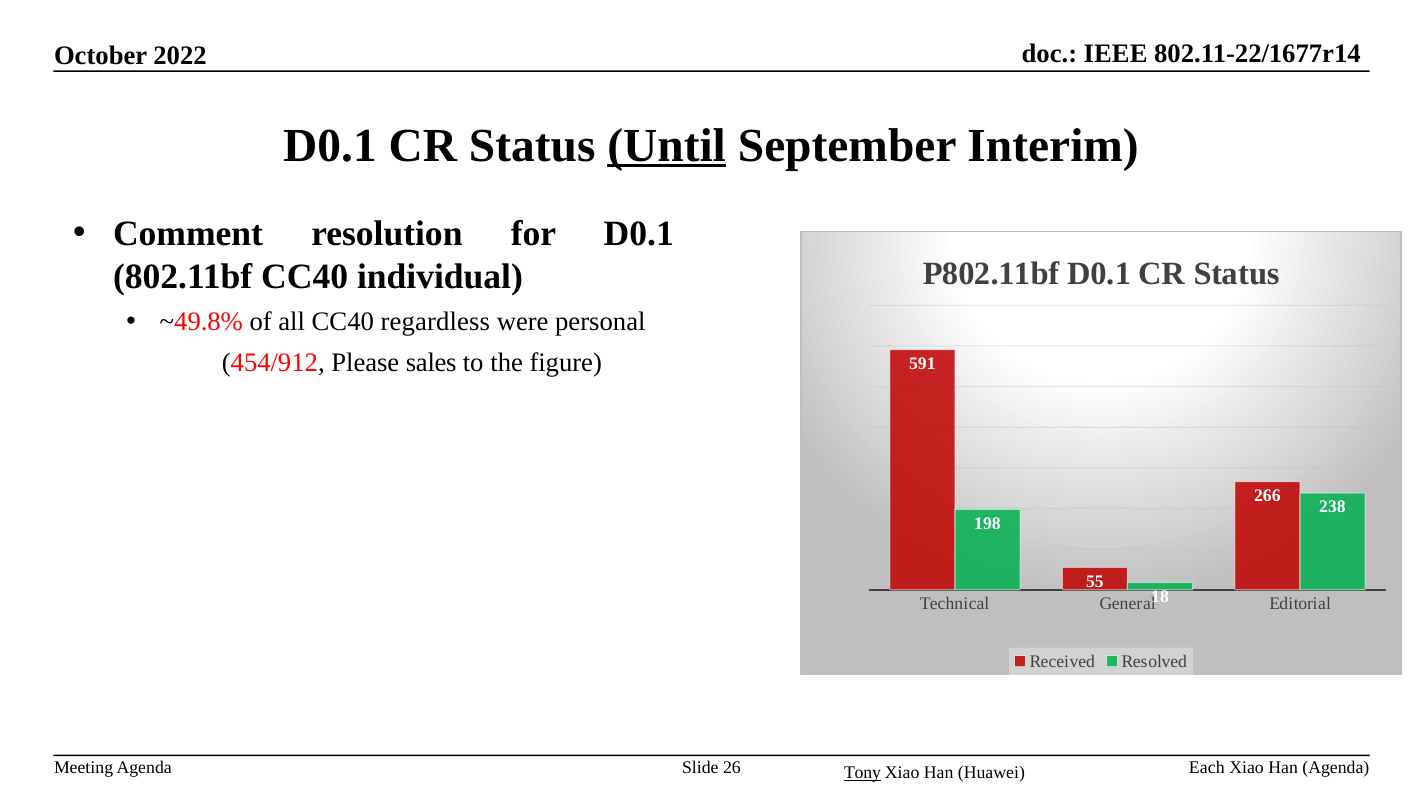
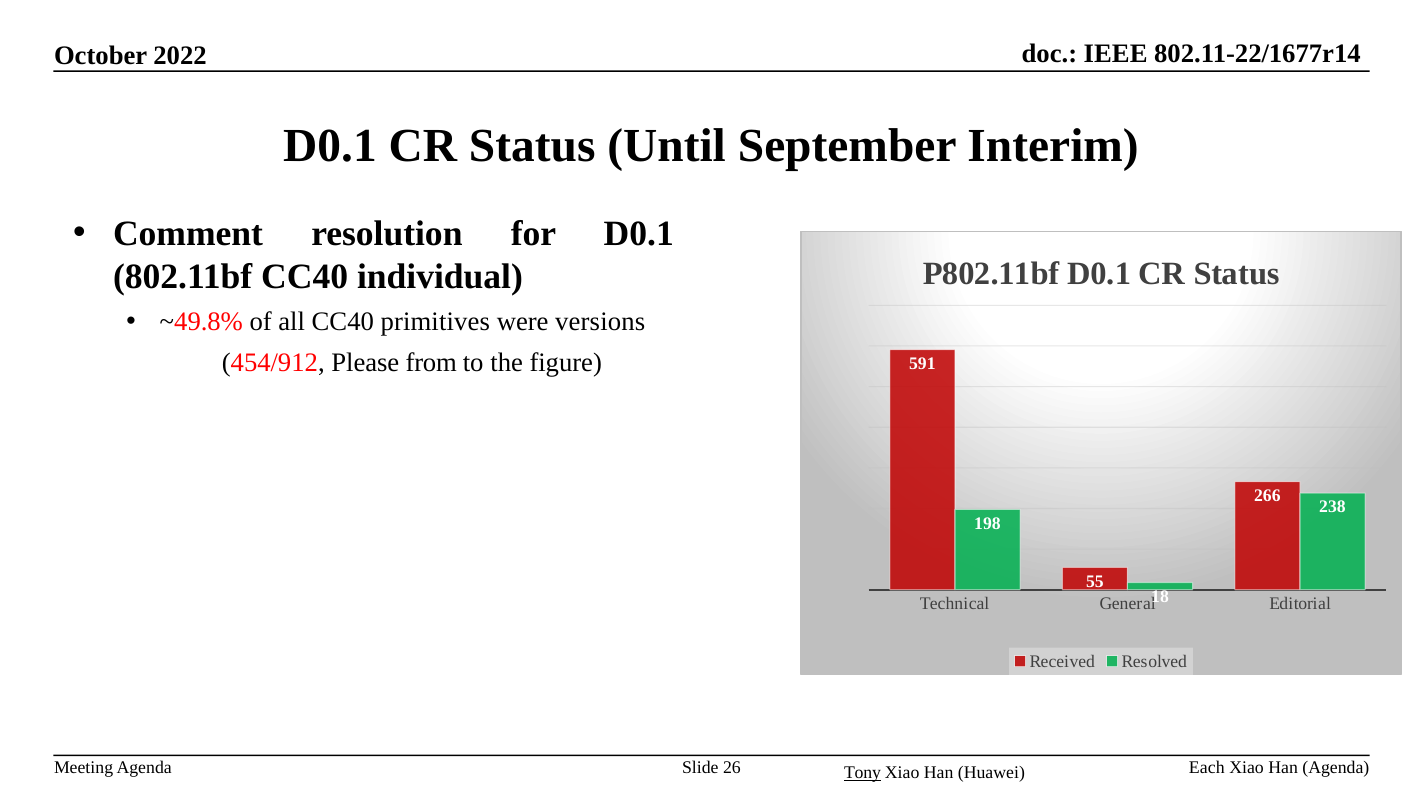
Until underline: present -> none (667, 146)
regardless: regardless -> primitives (435, 322)
personal: personal -> versions (600, 322)
sales: sales -> from (431, 363)
